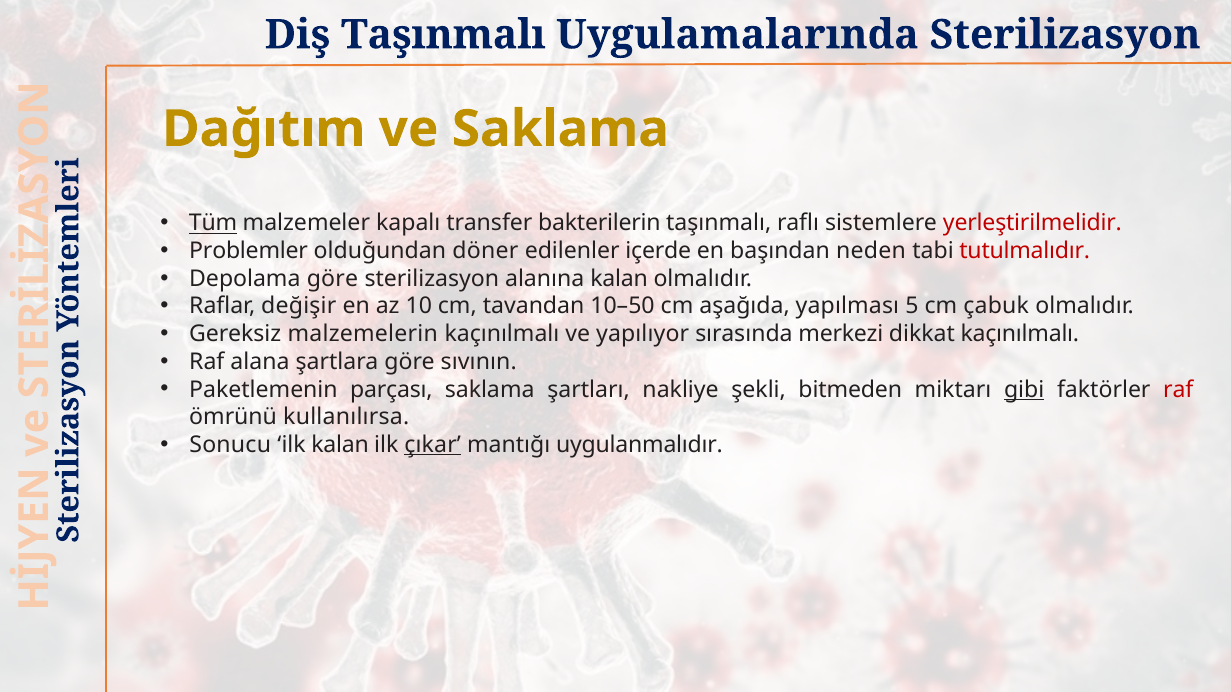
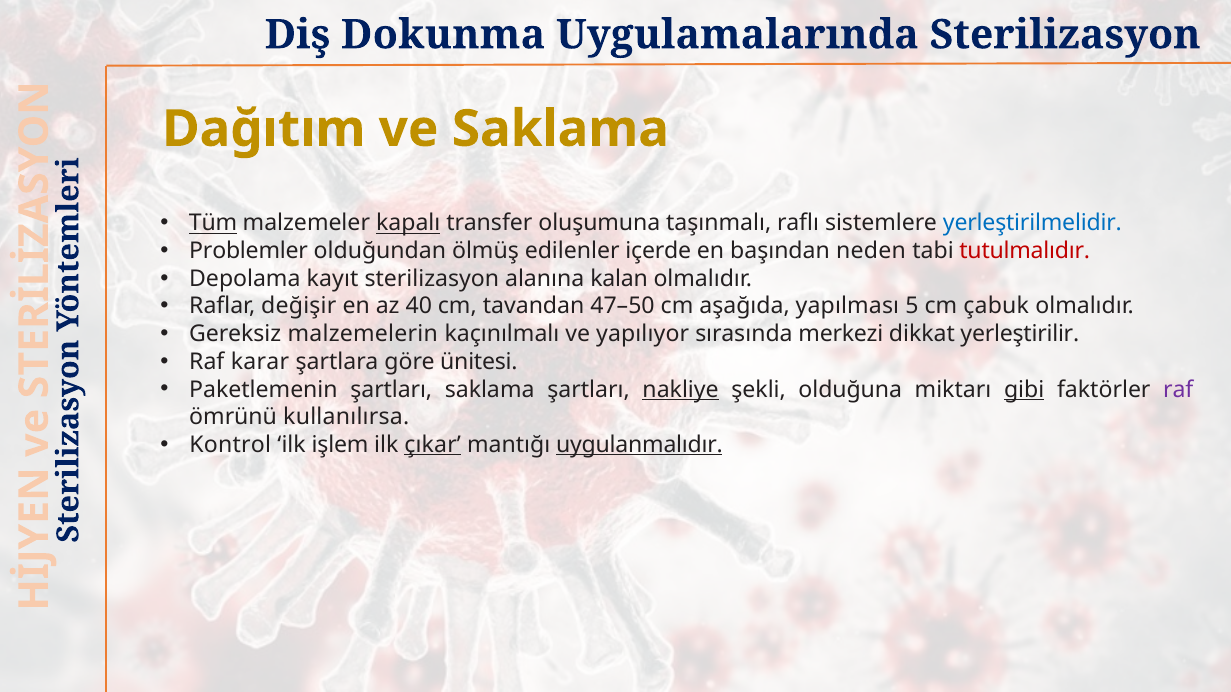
Diş Taşınmalı: Taşınmalı -> Dokunma (443, 35)
kapalı underline: none -> present (408, 223)
bakterilerin: bakterilerin -> oluşumuna (599, 223)
yerleştirilmelidir colour: red -> blue (1032, 223)
döner: döner -> ölmüş (485, 251)
Depolama göre: göre -> kayıt (333, 279)
10: 10 -> 40 (419, 307)
10–50: 10–50 -> 47–50 (623, 307)
dikkat kaçınılmalı: kaçınılmalı -> yerleştirilir (1020, 334)
alana: alana -> karar (260, 362)
sıvının: sıvının -> ünitesi (479, 362)
Paketlemenin parçası: parçası -> şartları (391, 390)
nakliye underline: none -> present (681, 390)
bitmeden: bitmeden -> olduğuna (850, 390)
raf colour: red -> purple (1178, 390)
Sonucu: Sonucu -> Kontrol (230, 445)
ilk kalan: kalan -> işlem (340, 445)
uygulanmalıdır underline: none -> present (639, 445)
